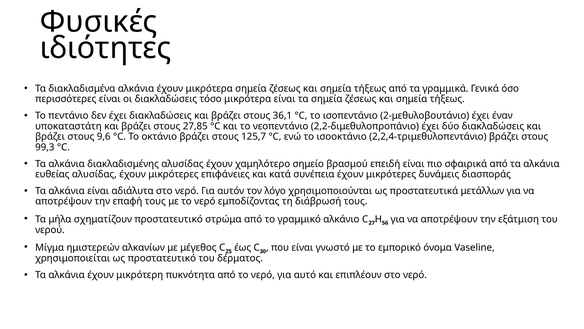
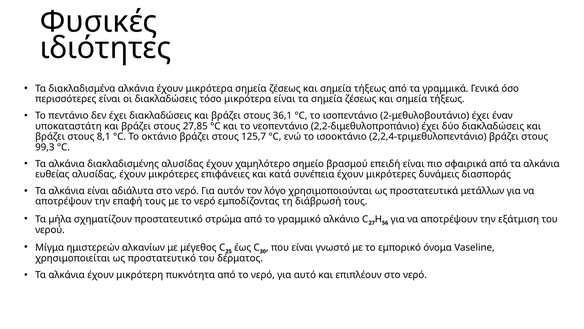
9,6: 9,6 -> 8,1 (104, 136)
